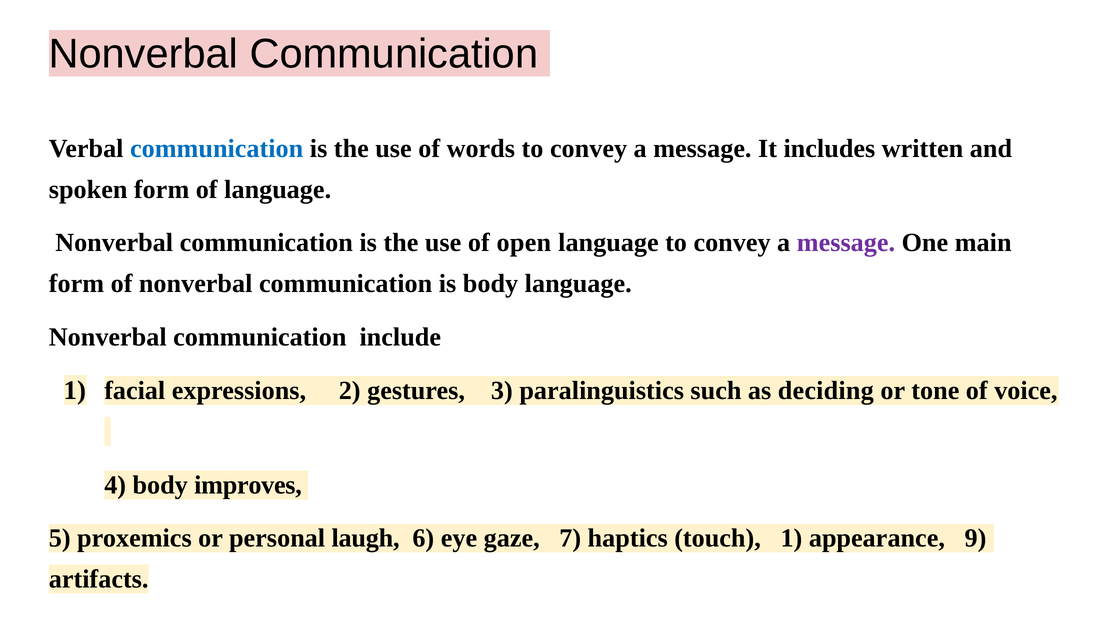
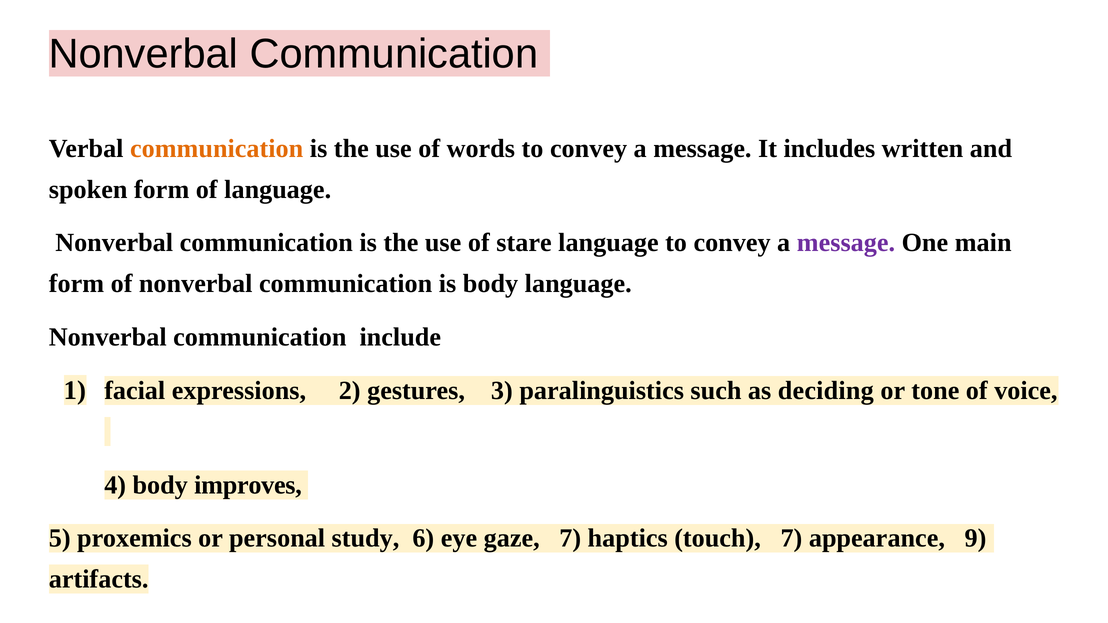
communication colour: blue -> orange (217, 149)
open: open -> stare (524, 243)
laugh: laugh -> study (365, 539)
touch 1: 1 -> 7 (791, 539)
